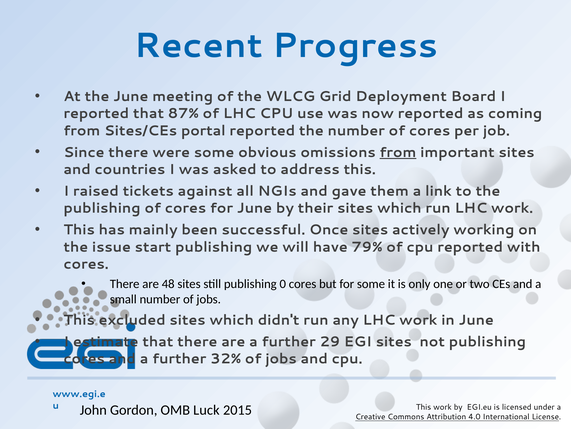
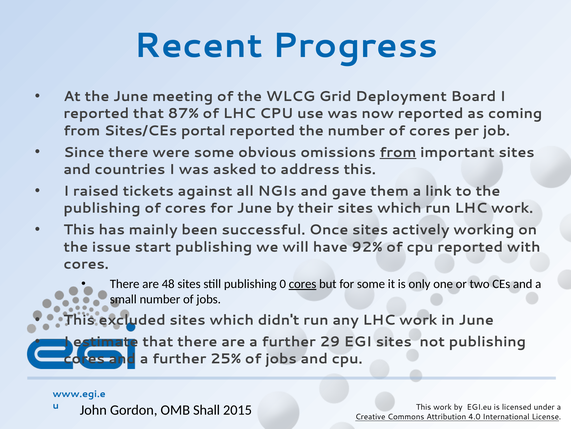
79%: 79% -> 92% (367, 247)
cores underline: none -> present (303, 284)
32%: 32% -> 25% (226, 358)
Luck: Luck -> Shall (207, 409)
